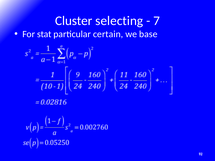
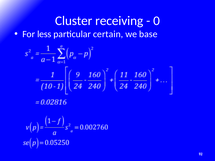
selecting: selecting -> receiving (119, 21)
7: 7 -> 0 (157, 21)
stat: stat -> less (44, 34)
